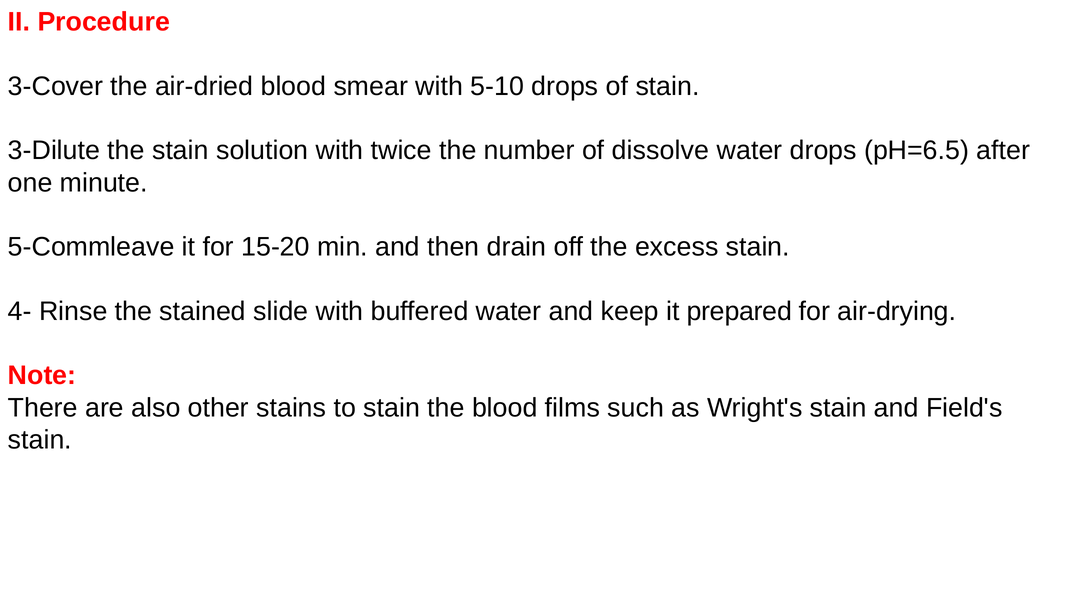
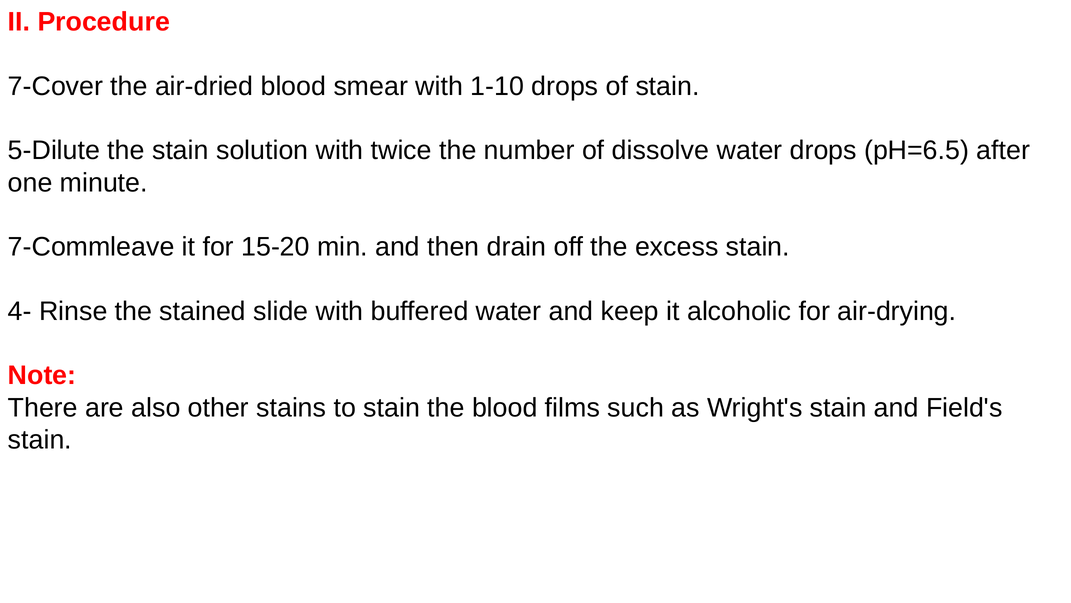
3-Cover: 3-Cover -> 7-Cover (55, 86)
5-10: 5-10 -> 1-10 (497, 86)
3-Dilute: 3-Dilute -> 5-Dilute (54, 150)
5-Commleave: 5-Commleave -> 7-Commleave (91, 247)
prepared: prepared -> alcoholic (739, 311)
